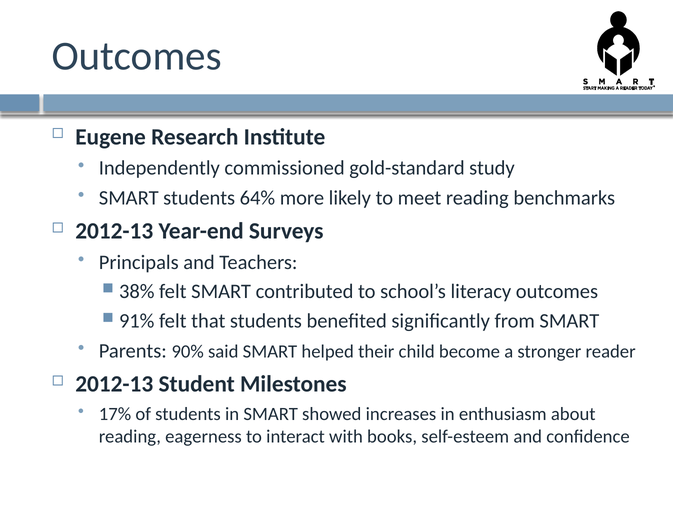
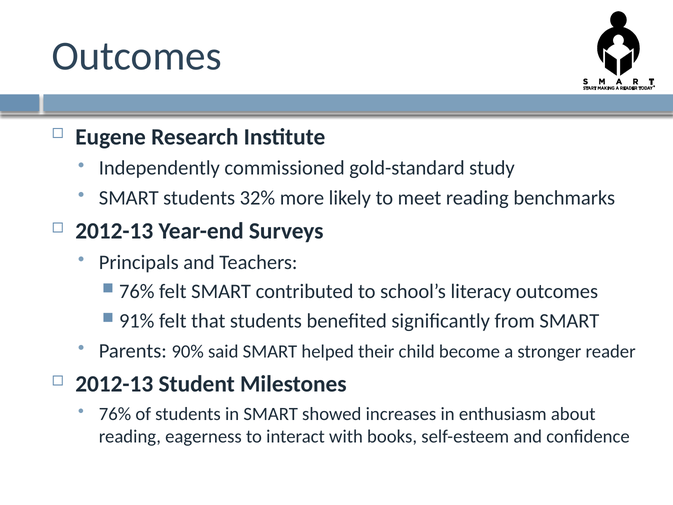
64%: 64% -> 32% (257, 198)
38%: 38% -> 76% (137, 292)
17%: 17% -> 76% (115, 414)
